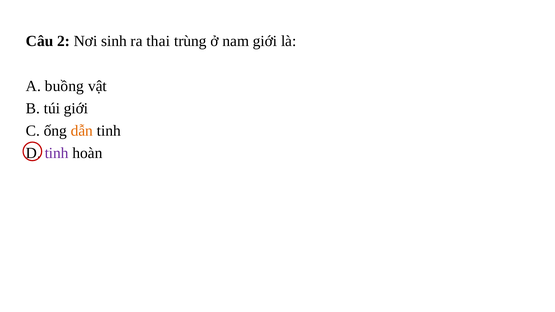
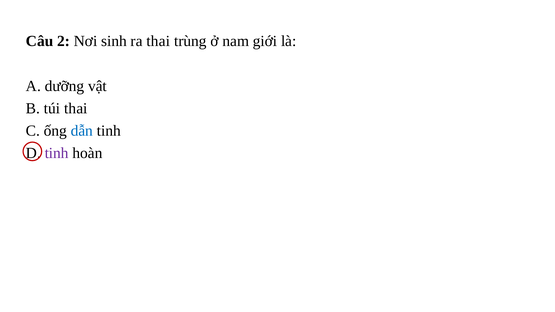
buồng: buồng -> dưỡng (64, 86)
túi giới: giới -> thai (76, 108)
dẫn colour: orange -> blue (82, 131)
